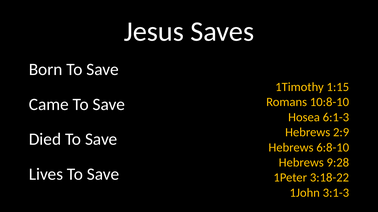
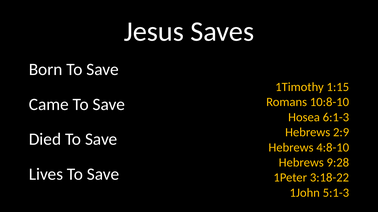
6:8-10: 6:8-10 -> 4:8-10 (333, 148)
3:1-3: 3:1-3 -> 5:1-3 (336, 193)
